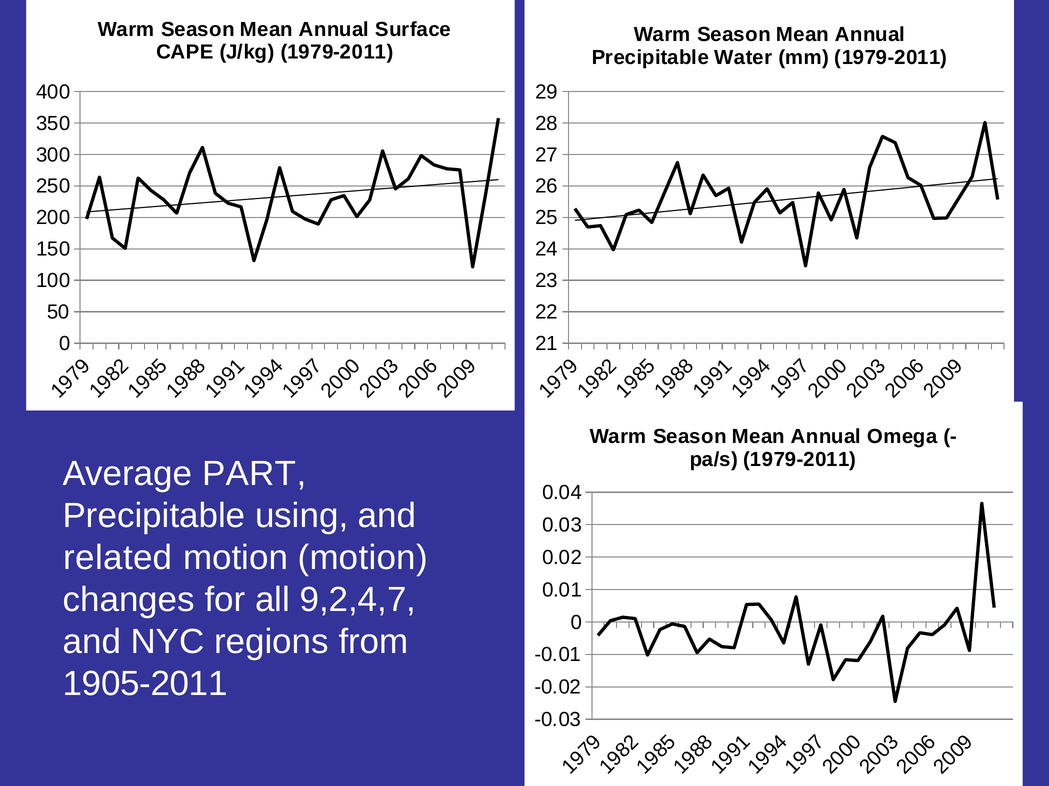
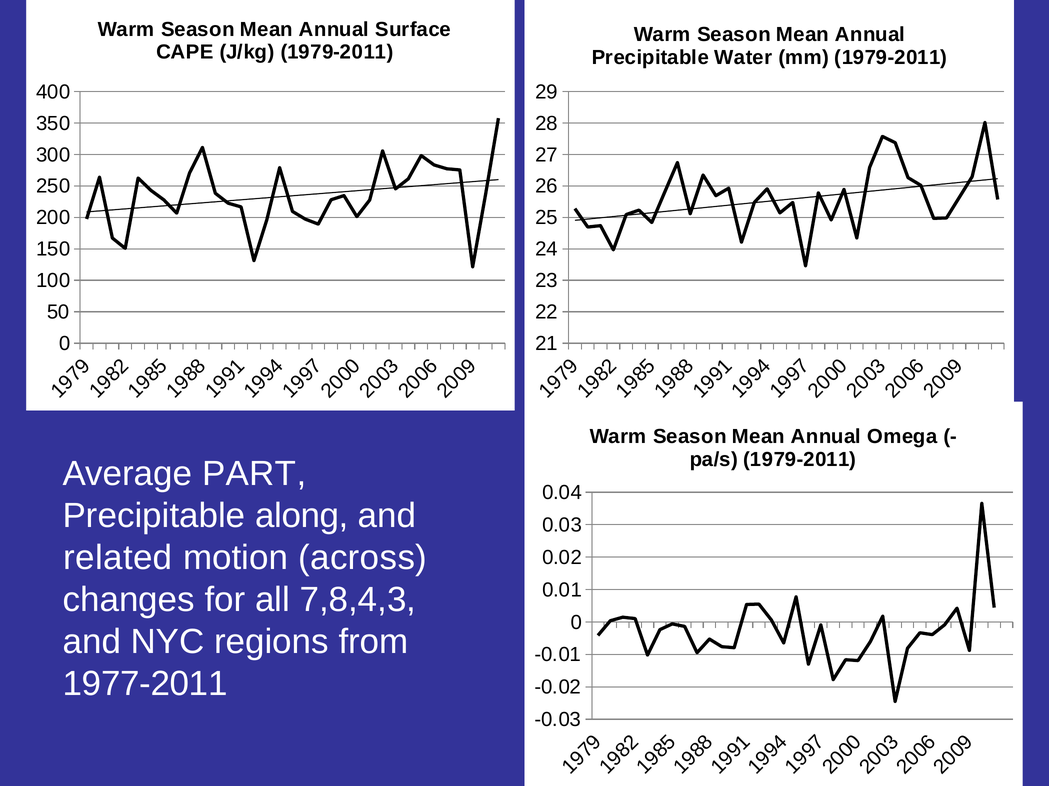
using: using -> along (302, 516)
motion motion: motion -> across (363, 558)
9,2,4,7: 9,2,4,7 -> 7,8,4,3 (358, 600)
1905-2011: 1905-2011 -> 1977-2011 (145, 684)
